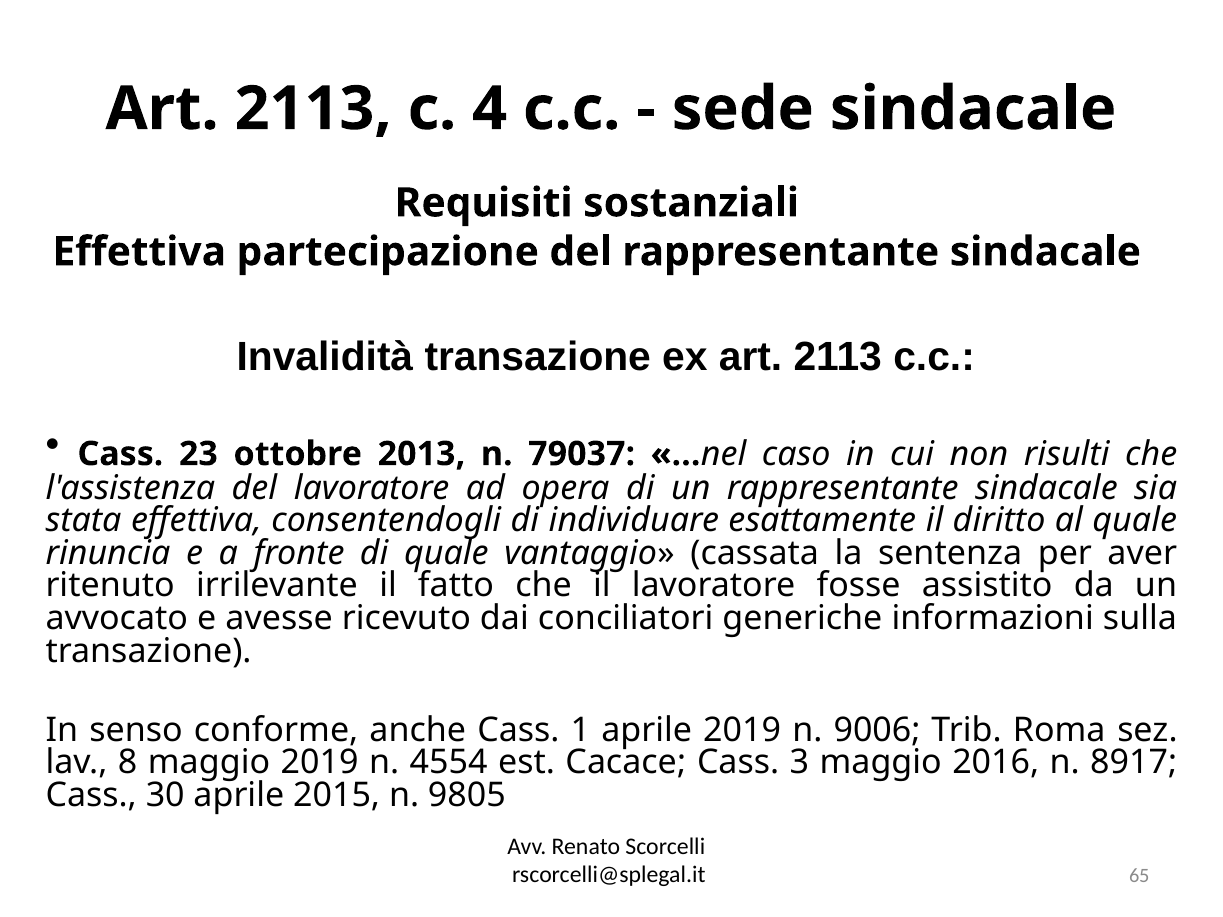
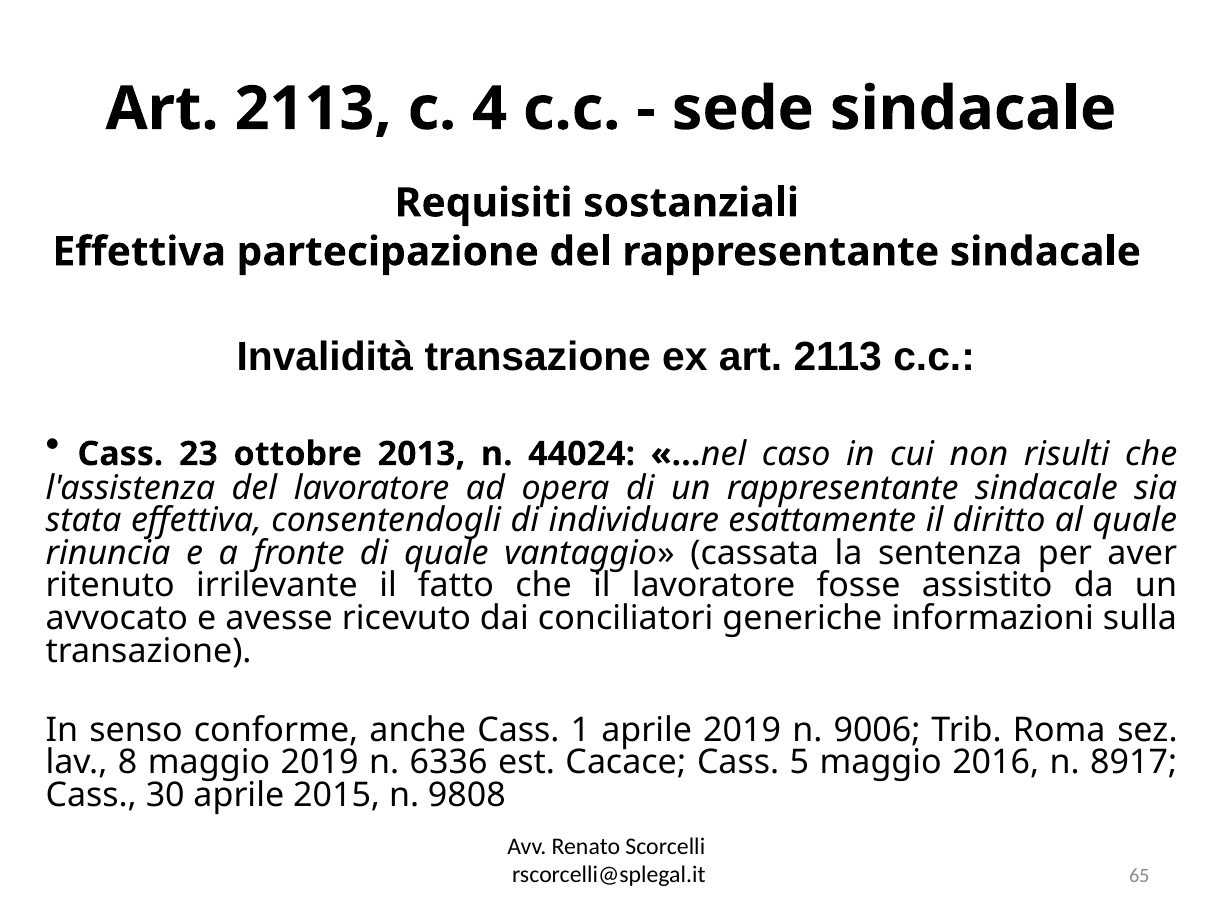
79037: 79037 -> 44024 (582, 454)
4554: 4554 -> 6336 (449, 763)
3: 3 -> 5 (799, 763)
9805: 9805 -> 9808 (467, 795)
